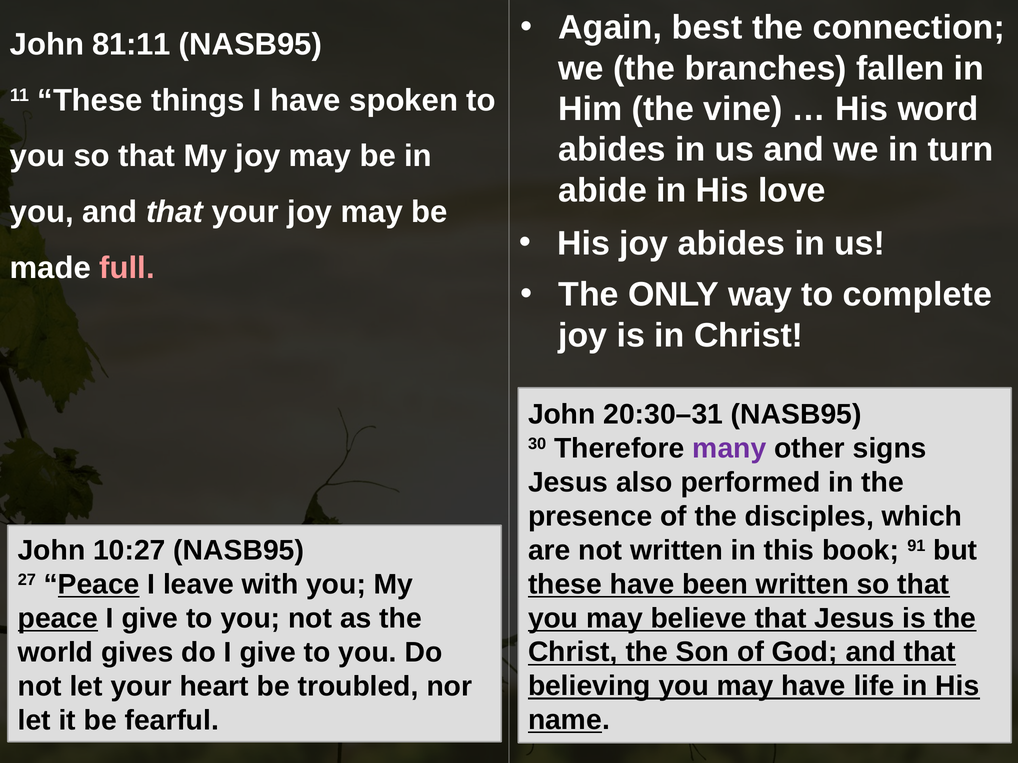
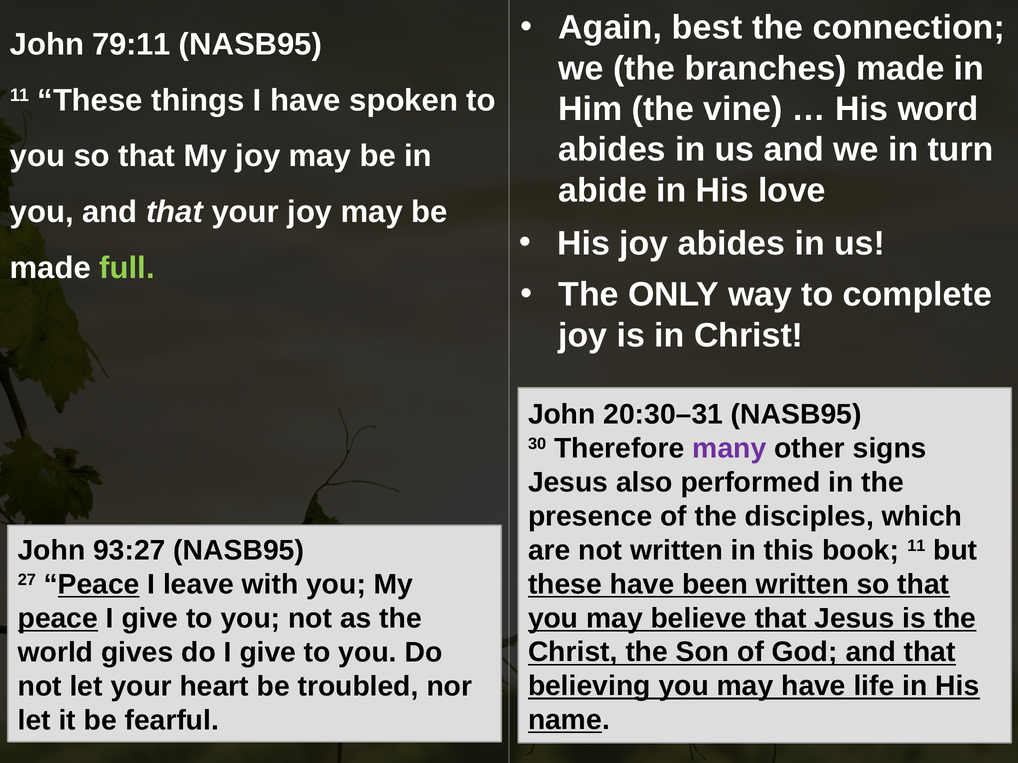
81:11: 81:11 -> 79:11 (132, 44)
branches fallen: fallen -> made (900, 68)
full colour: pink -> light green (127, 268)
book 91: 91 -> 11 (916, 546)
10:27: 10:27 -> 93:27 (129, 551)
